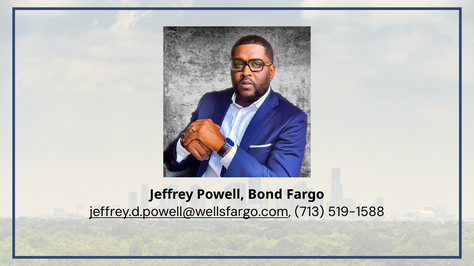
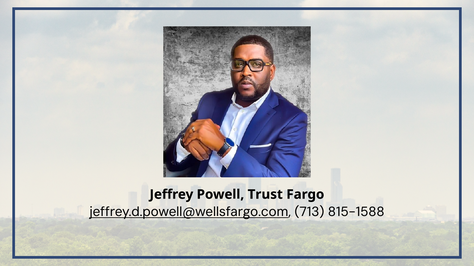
Bond: Bond -> Trust (265, 195)
519-1588: 519-1588 -> 815-1588 (356, 212)
